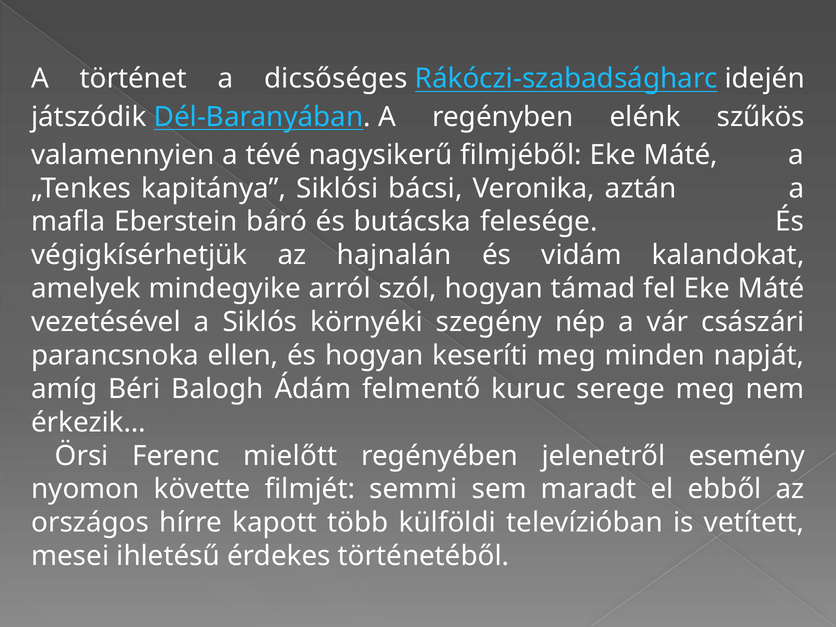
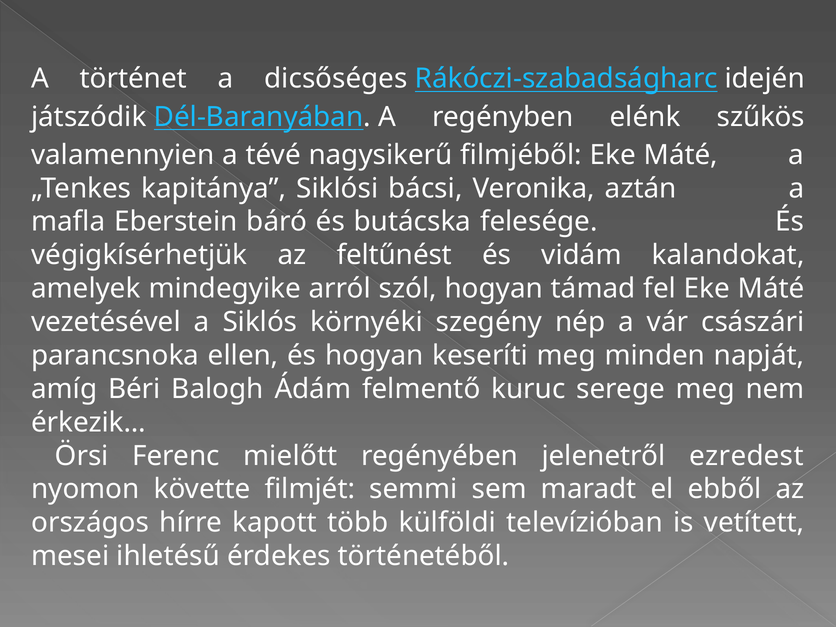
hajnalán: hajnalán -> feltűnést (394, 255)
esemény: esemény -> ezredest (747, 456)
